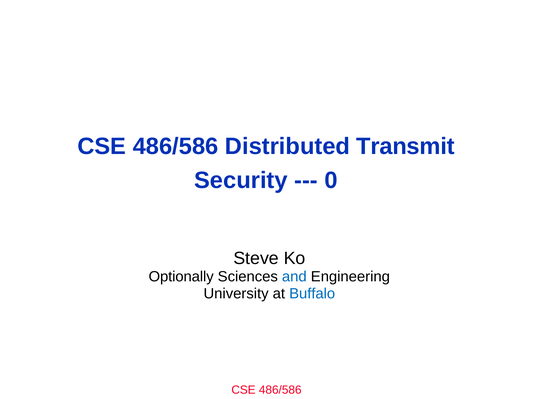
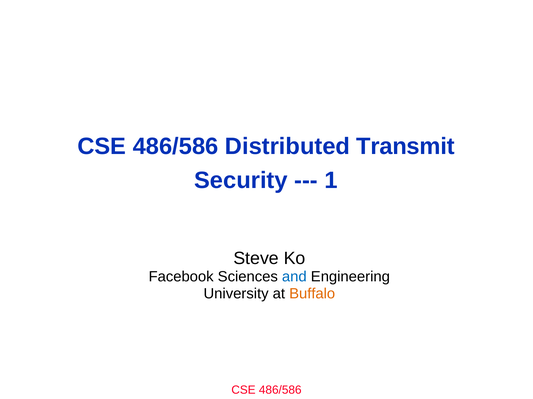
0: 0 -> 1 (331, 181)
Optionally: Optionally -> Facebook (181, 277)
Buffalo colour: blue -> orange (312, 294)
